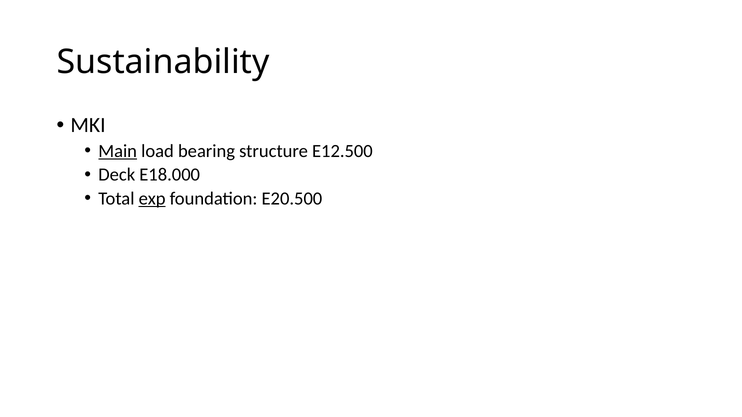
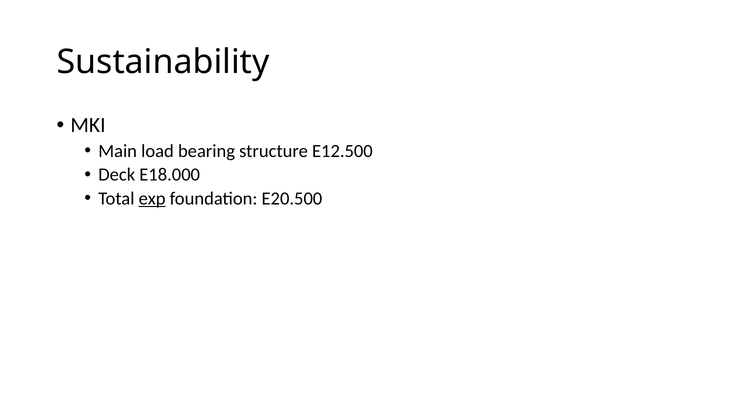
Main underline: present -> none (118, 151)
